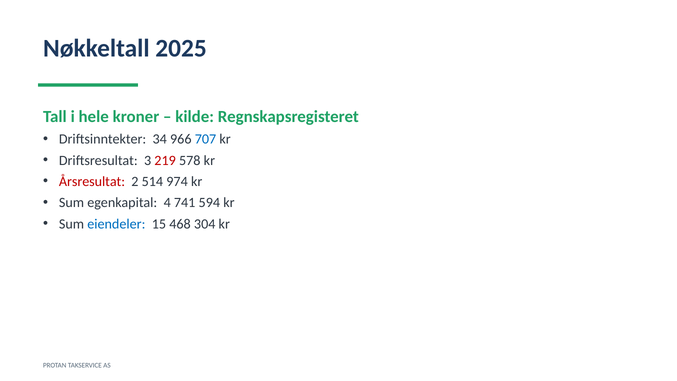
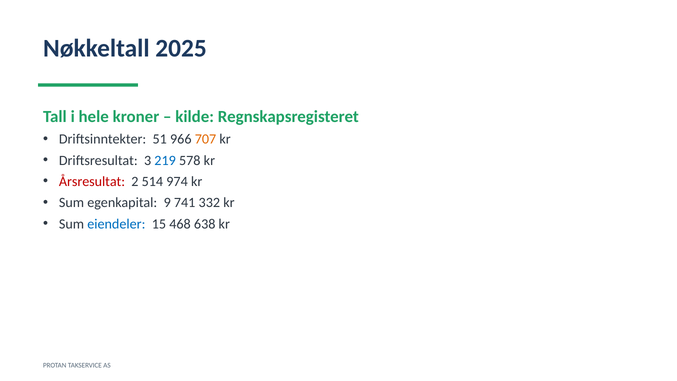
34: 34 -> 51 (160, 139)
707 colour: blue -> orange (205, 139)
219 colour: red -> blue (165, 160)
4: 4 -> 9 (167, 203)
594: 594 -> 332 (209, 203)
304: 304 -> 638 (205, 224)
